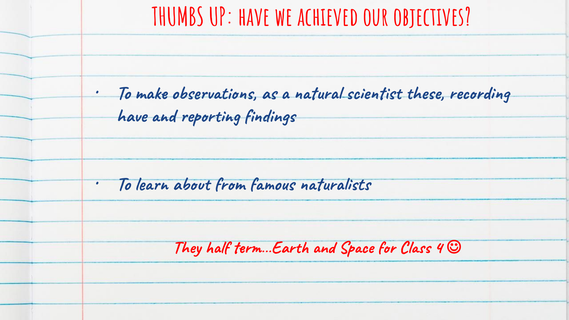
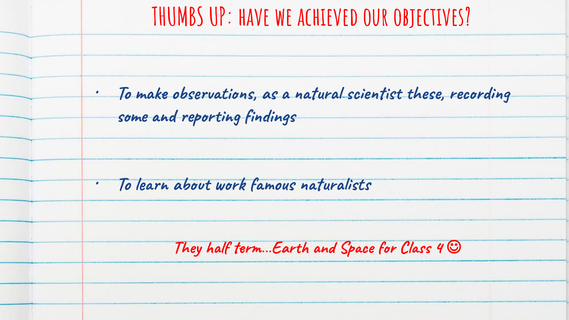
have: have -> some (131, 116)
from: from -> work (229, 184)
